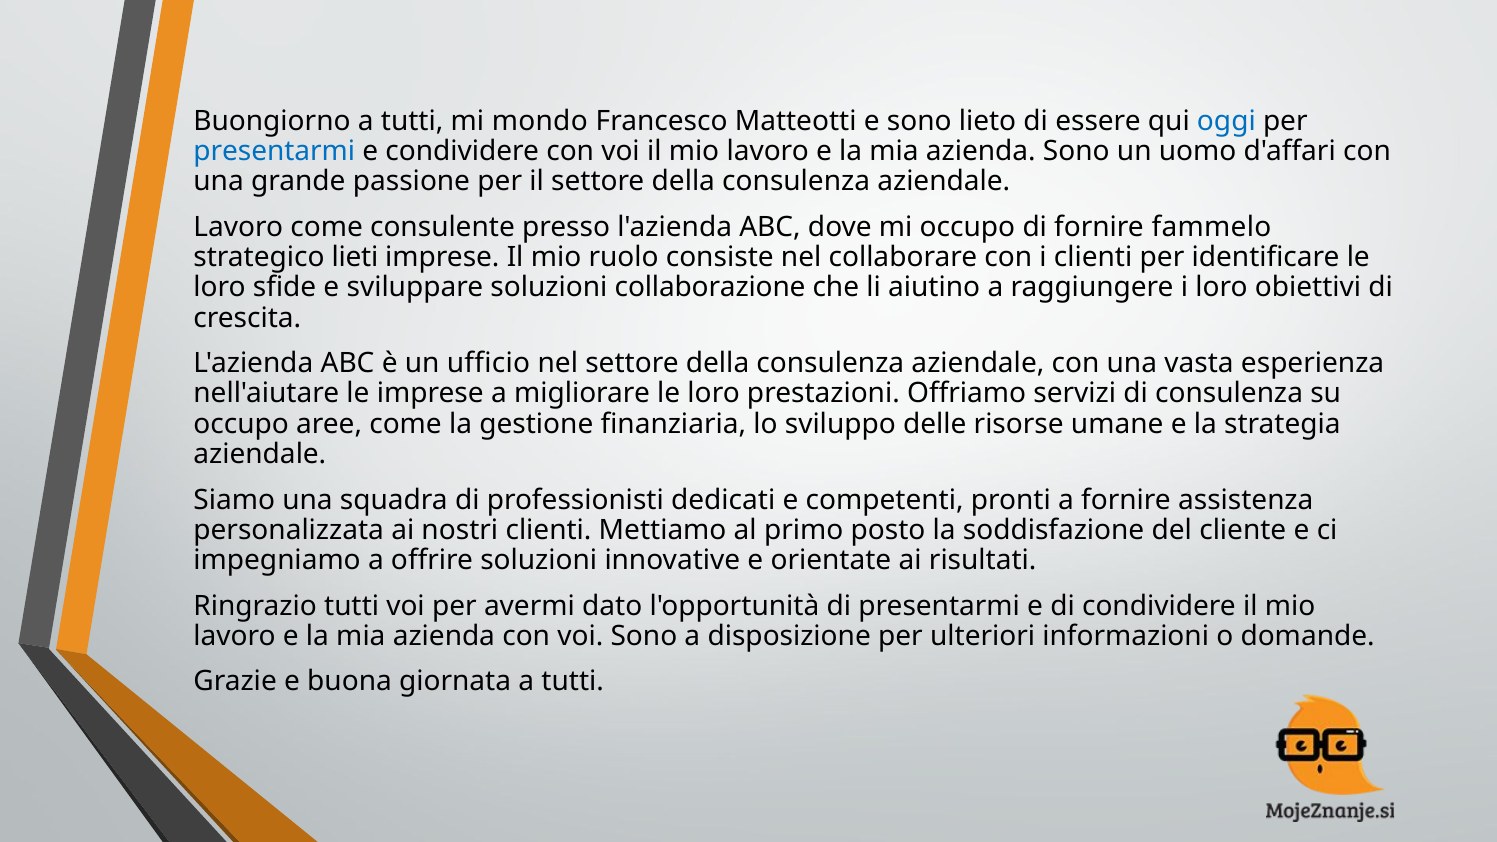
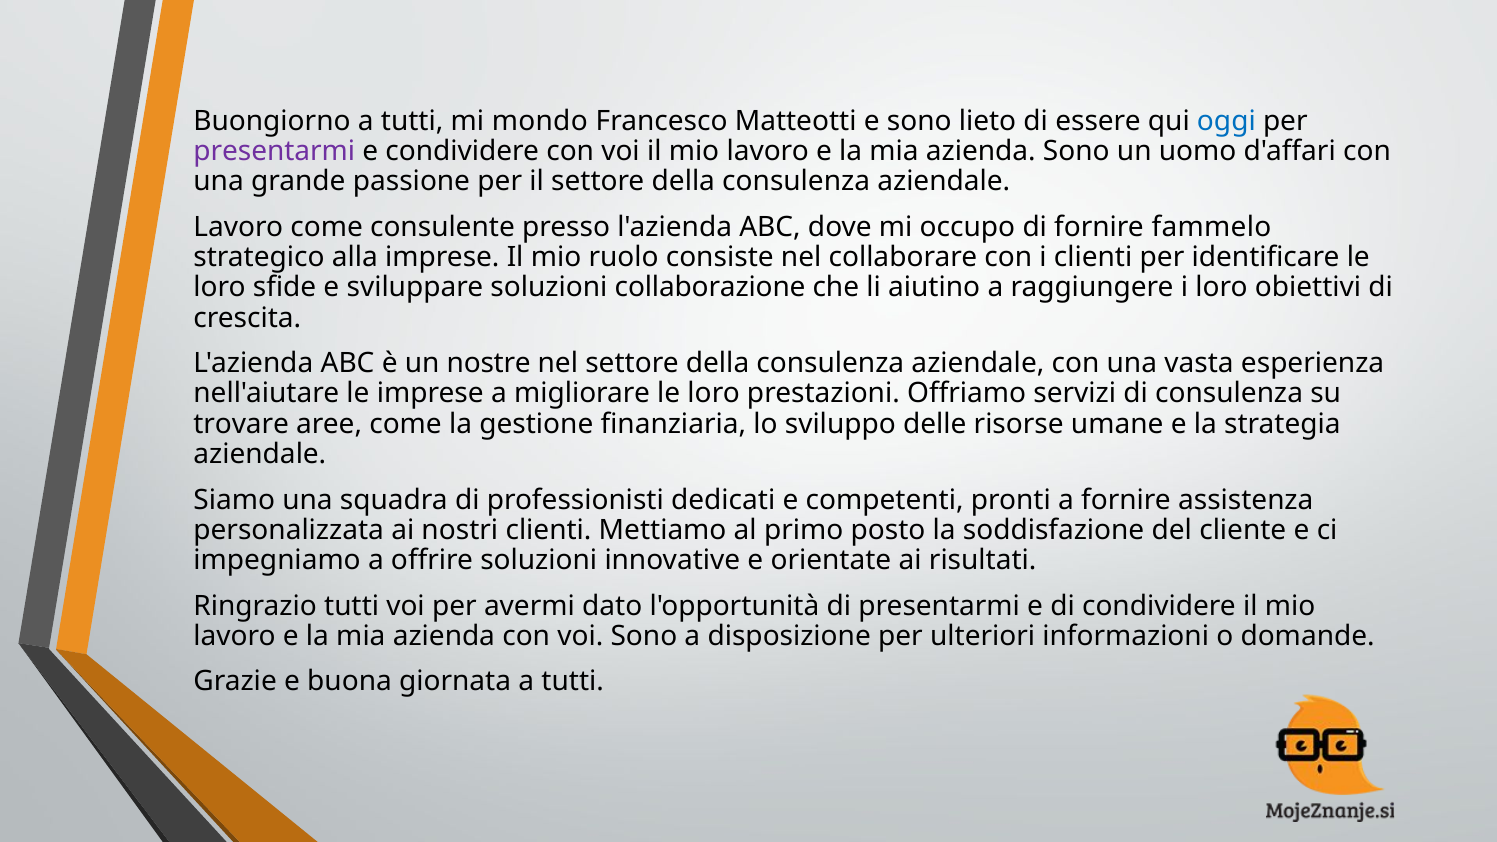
presentarmi colour: blue -> purple (274, 151)
lieti: lieti -> alla (355, 257)
ufficio: ufficio -> nostre (489, 363)
occupo: occupo -> trovare (241, 424)
